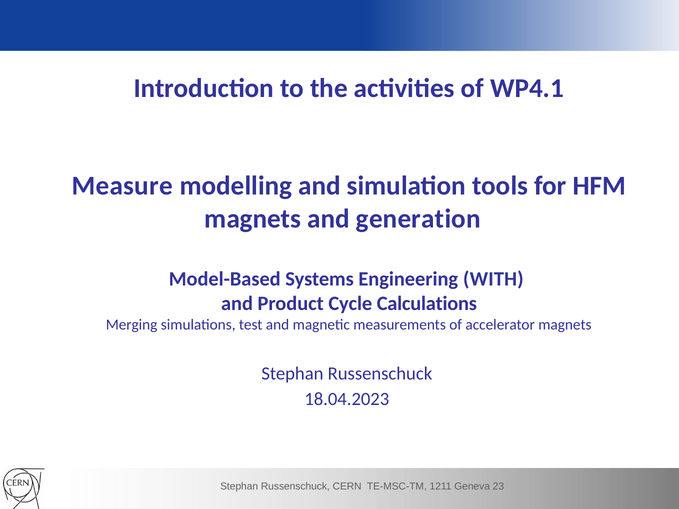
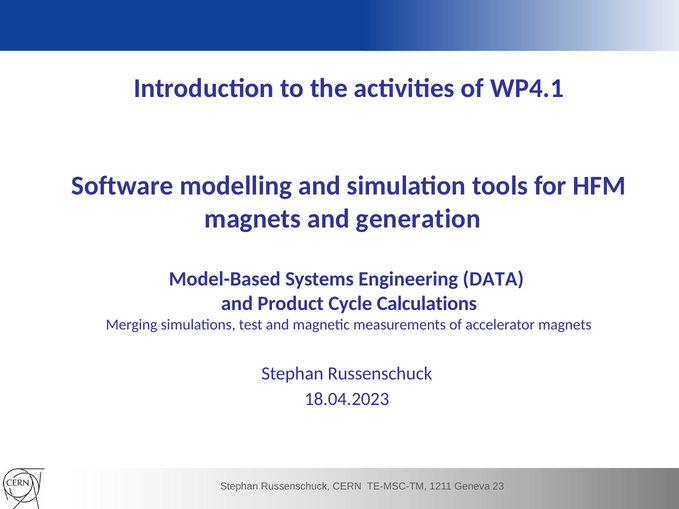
Measure: Measure -> Software (122, 186)
WITH: WITH -> DATA (493, 279)
